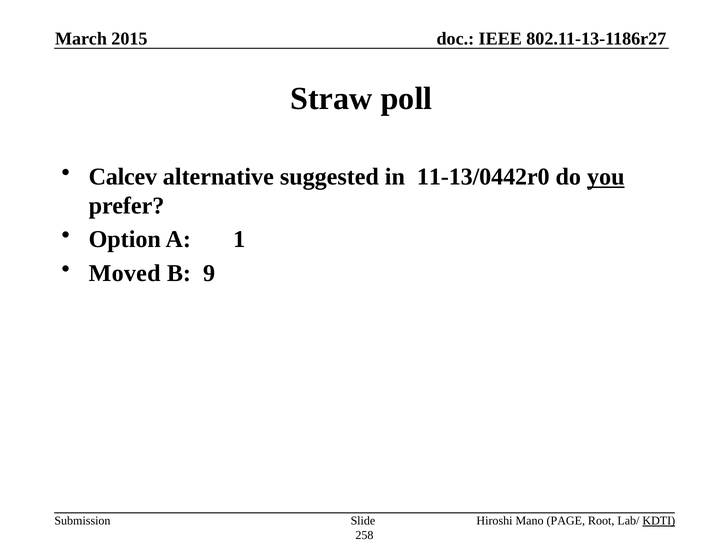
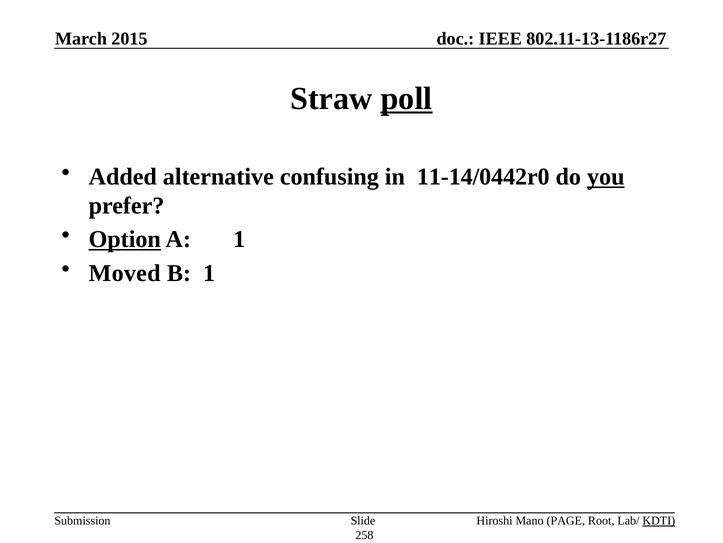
poll underline: none -> present (406, 99)
Calcev: Calcev -> Added (123, 176)
suggested: suggested -> confusing (329, 176)
11-13/0442r0: 11-13/0442r0 -> 11-14/0442r0 (483, 176)
Option underline: none -> present (125, 239)
B 9: 9 -> 1 (209, 273)
